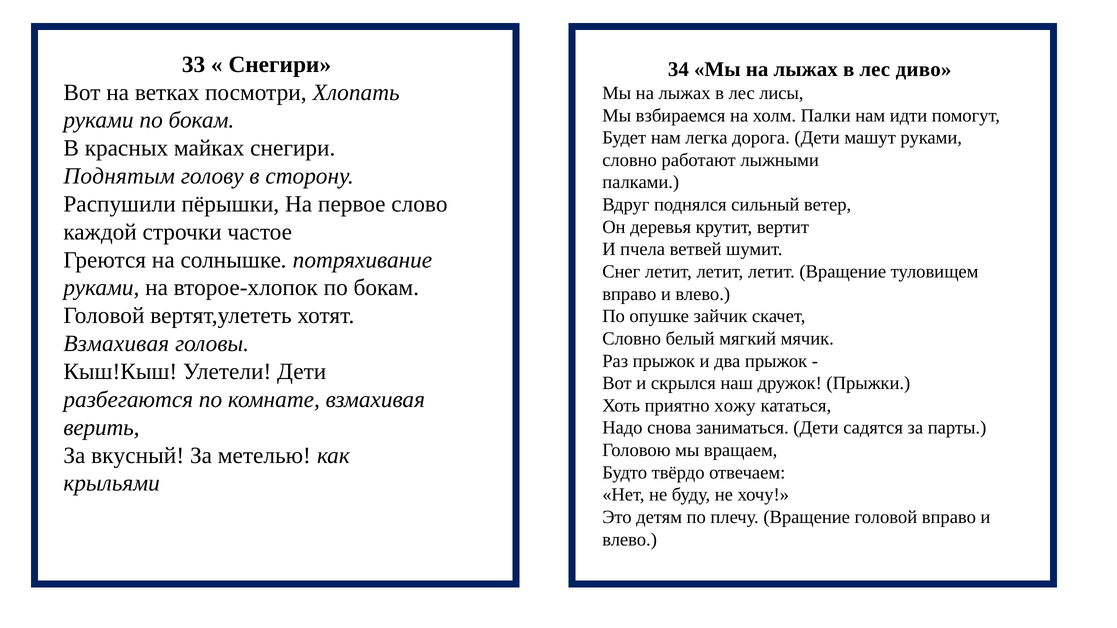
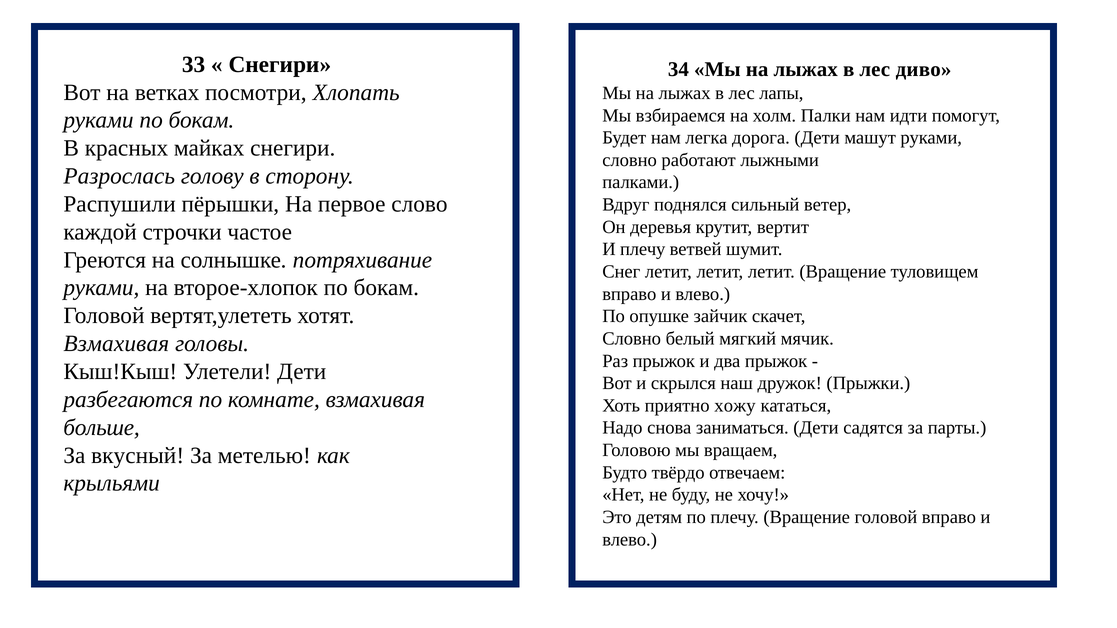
лисы: лисы -> лапы (781, 93)
Поднятым: Поднятым -> Разрослась (119, 176)
И пчела: пчела -> плечу (643, 249)
верить: верить -> больше (102, 428)
